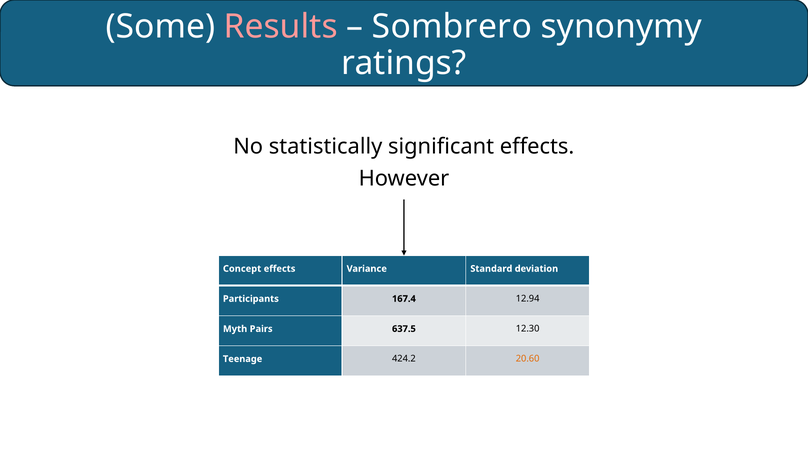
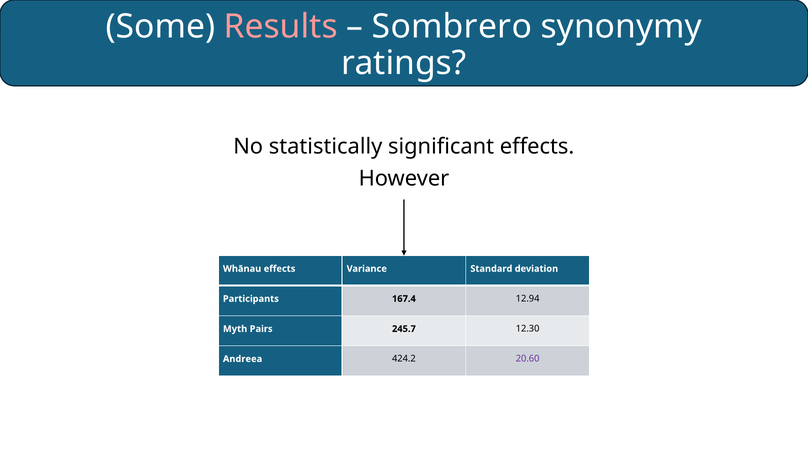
Concept: Concept -> Whānau (242, 268)
637.5: 637.5 -> 245.7 (404, 328)
Teenage: Teenage -> Andreea (243, 359)
20.60 colour: orange -> purple (528, 359)
